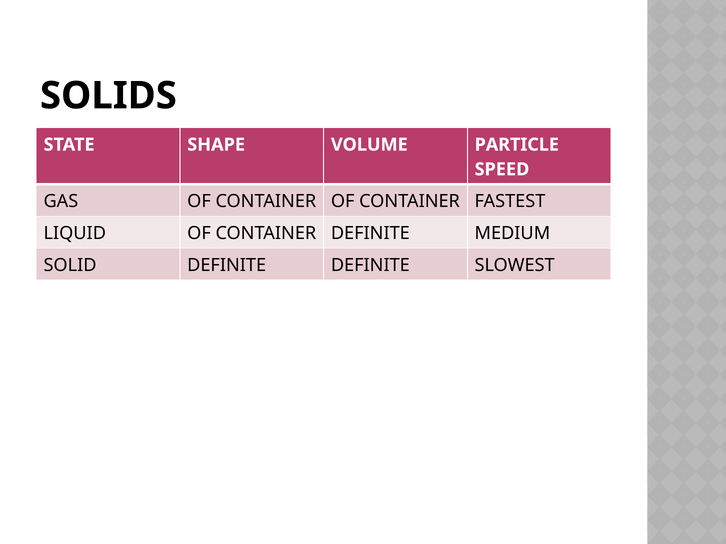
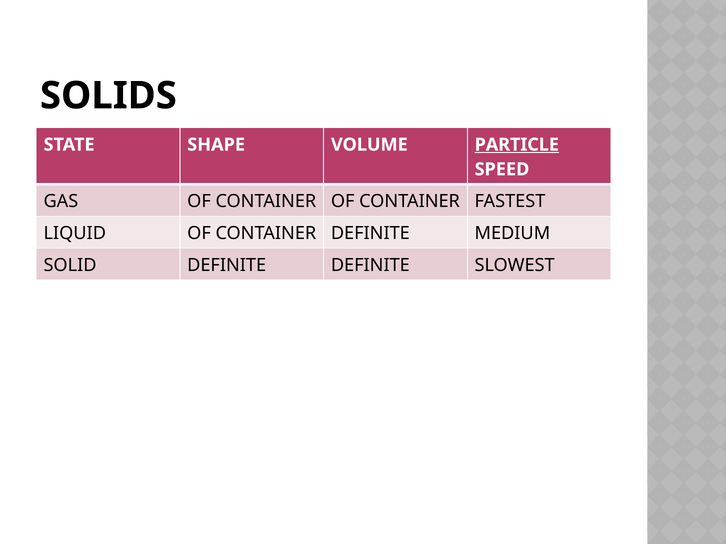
PARTICLE underline: none -> present (517, 145)
